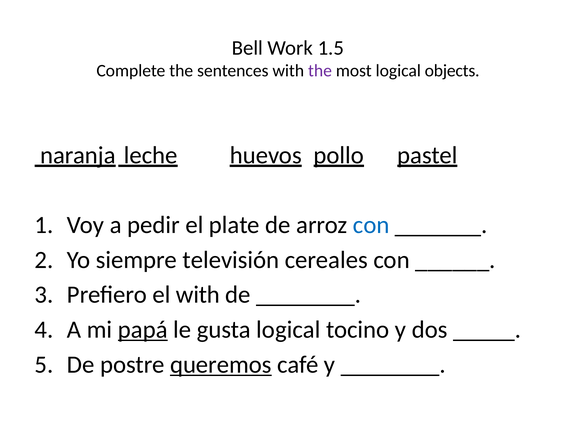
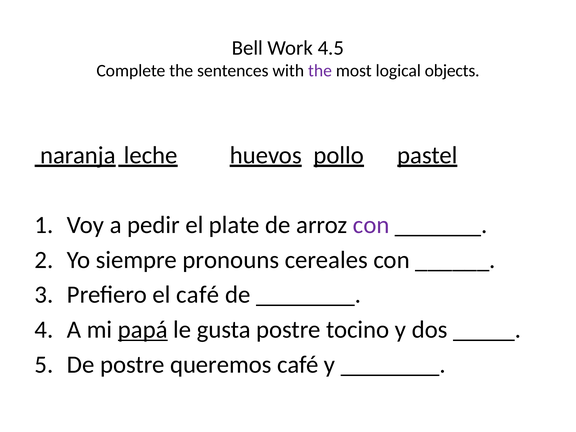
1.5: 1.5 -> 4.5 (331, 48)
con colour: blue -> purple (371, 225)
televisión: televisión -> pronouns (231, 260)
el with: with -> café (198, 295)
gusta logical: logical -> postre (288, 330)
queremos underline: present -> none (221, 365)
